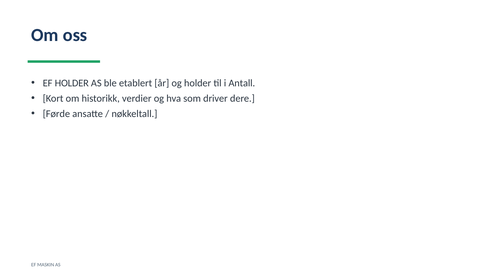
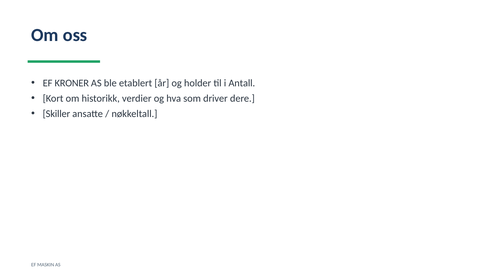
EF HOLDER: HOLDER -> KRONER (72, 83)
Førde: Førde -> Skiller (56, 114)
